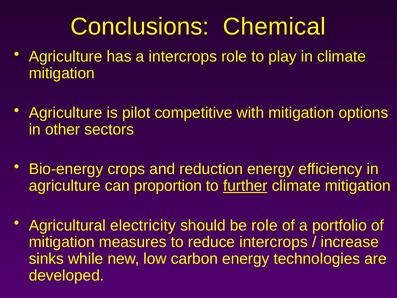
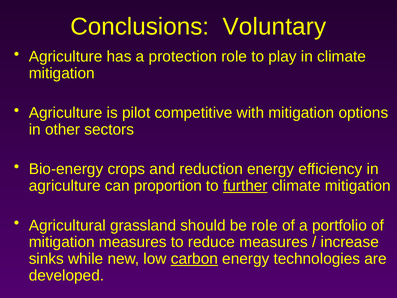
Chemical: Chemical -> Voluntary (274, 26)
a intercrops: intercrops -> protection (183, 57)
electricity: electricity -> grassland (143, 225)
reduce intercrops: intercrops -> measures (274, 242)
carbon underline: none -> present (194, 259)
